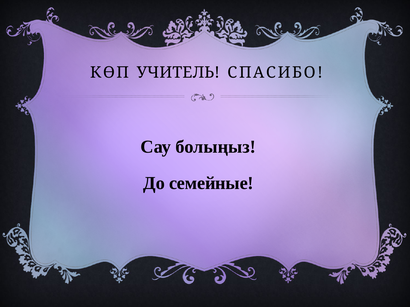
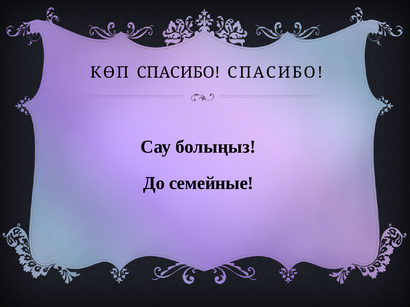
КӨП УЧИТЕЛЬ: УЧИТЕЛЬ -> СПАСИБО (178, 73)
